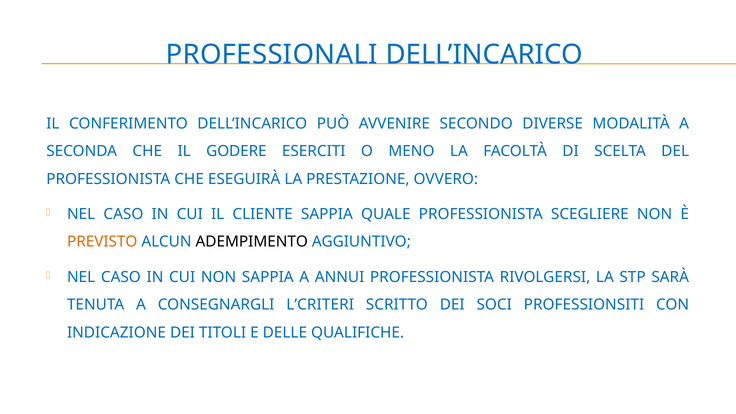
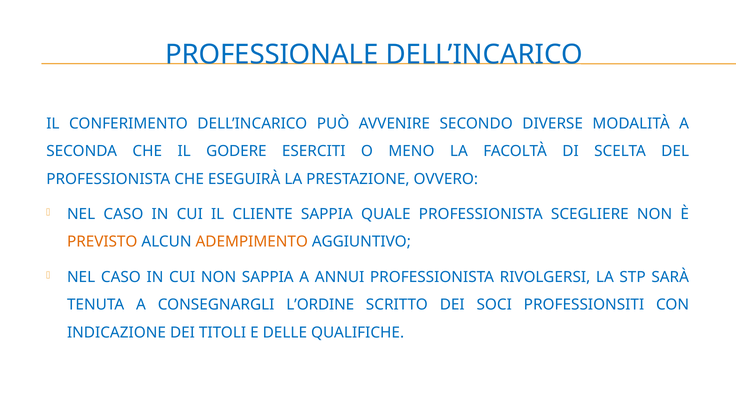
PROFESSIONALI: PROFESSIONALI -> PROFESSIONALE (272, 55)
ADEMPIMENTO colour: black -> orange (252, 242)
L’CRITERI: L’CRITERI -> L’ORDINE (320, 305)
